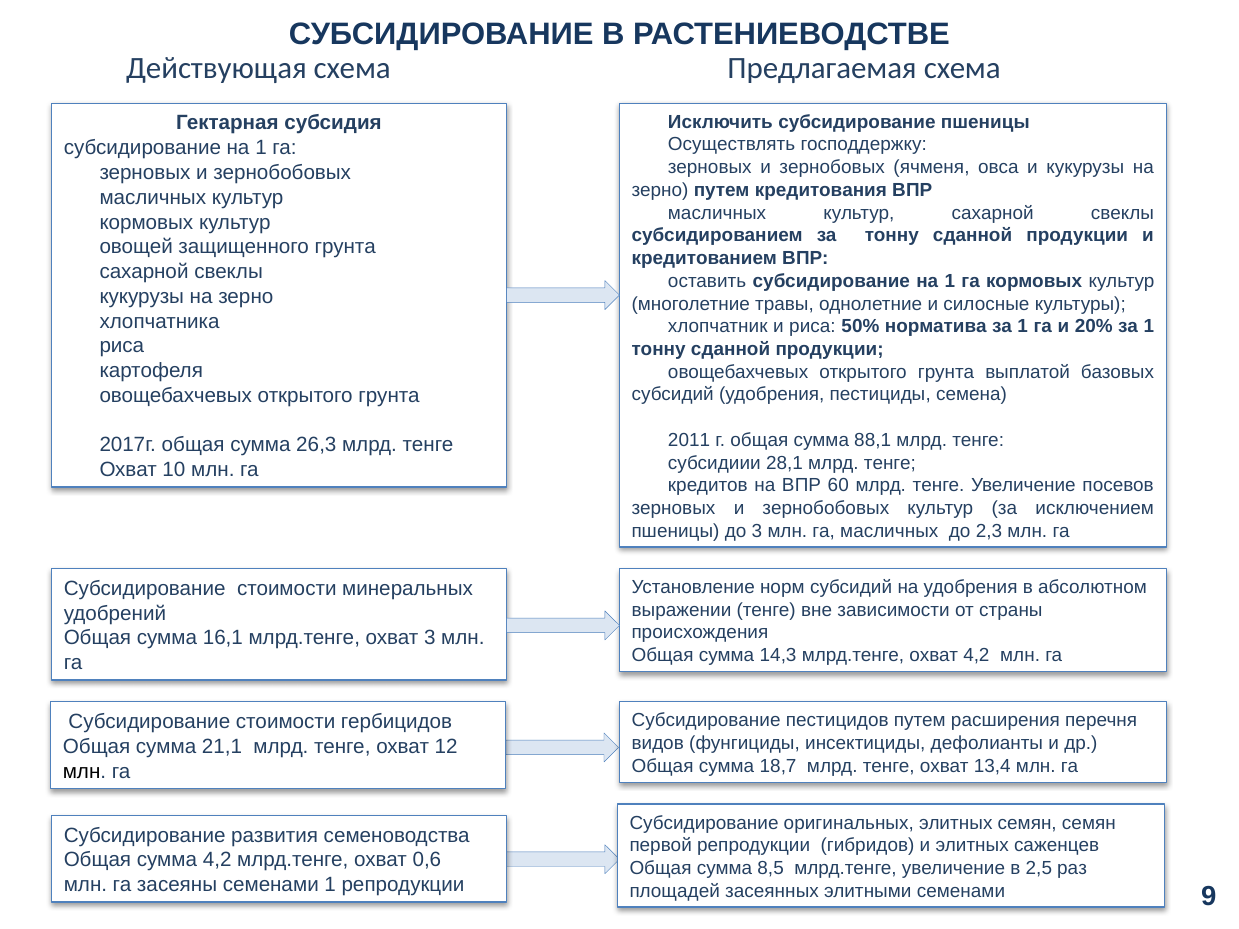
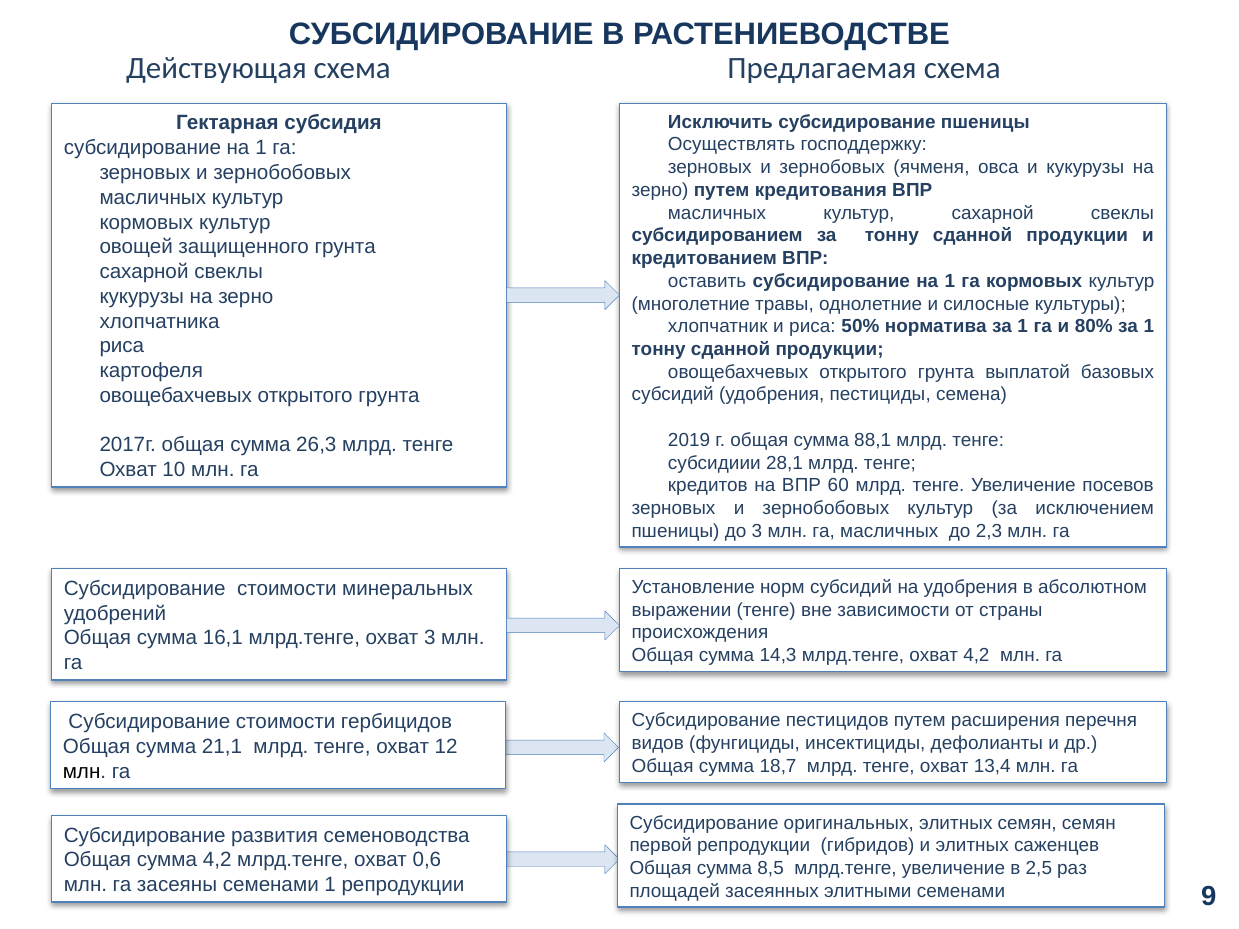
20%: 20% -> 80% (1094, 327)
2011: 2011 -> 2019 (689, 440)
